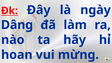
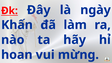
Dâng: Dâng -> Khấn (17, 25)
